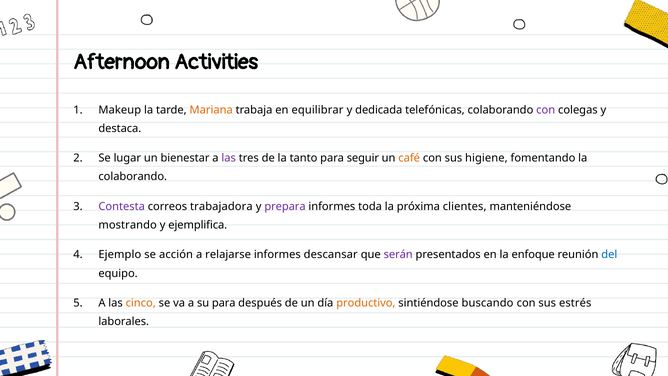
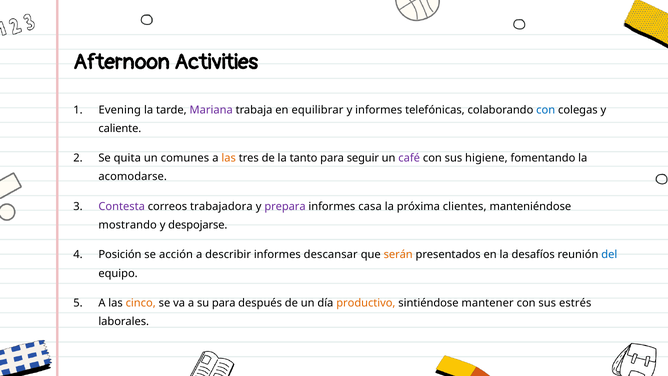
Makeup: Makeup -> Evening (120, 110)
Mariana colour: orange -> purple (211, 110)
y dedicada: dedicada -> informes (379, 110)
con colour: purple -> blue (546, 110)
destaca: destaca -> caliente (120, 128)
lugar: lugar -> quita (127, 158)
bienestar: bienestar -> comunes (185, 158)
las colour: purple -> orange (229, 158)
café colour: orange -> purple (409, 158)
colaborando: colaborando -> acomodarse (133, 177)
toda: toda -> casa (370, 206)
ejemplifica: ejemplifica -> despojarse (198, 225)
Ejemplo: Ejemplo -> Posición (120, 255)
relajarse: relajarse -> describir (228, 255)
serán colour: purple -> orange (398, 255)
enfoque: enfoque -> desafíos (533, 255)
buscando: buscando -> mantener (488, 303)
